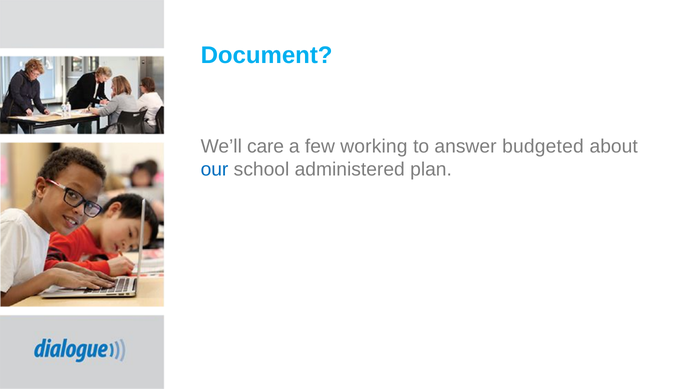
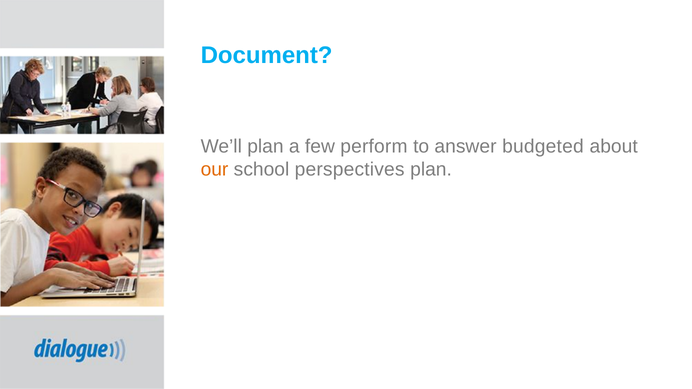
We’ll care: care -> plan (265, 147)
working: working -> perform (374, 147)
our colour: blue -> orange (214, 170)
administered: administered -> perspectives (350, 170)
